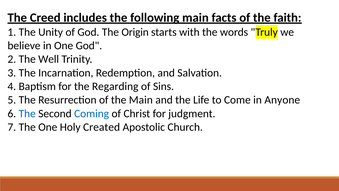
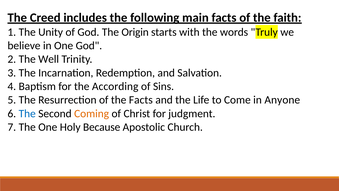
Regarding: Regarding -> According (115, 86)
the Main: Main -> Facts (141, 100)
Coming colour: blue -> orange (92, 113)
Created: Created -> Because (102, 127)
